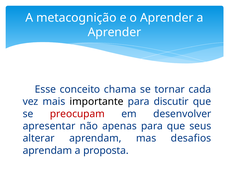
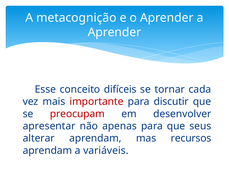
chama: chama -> difíceis (120, 89)
importante colour: black -> red (97, 101)
desafios: desafios -> recursos (191, 138)
proposta: proposta -> variáveis (106, 150)
